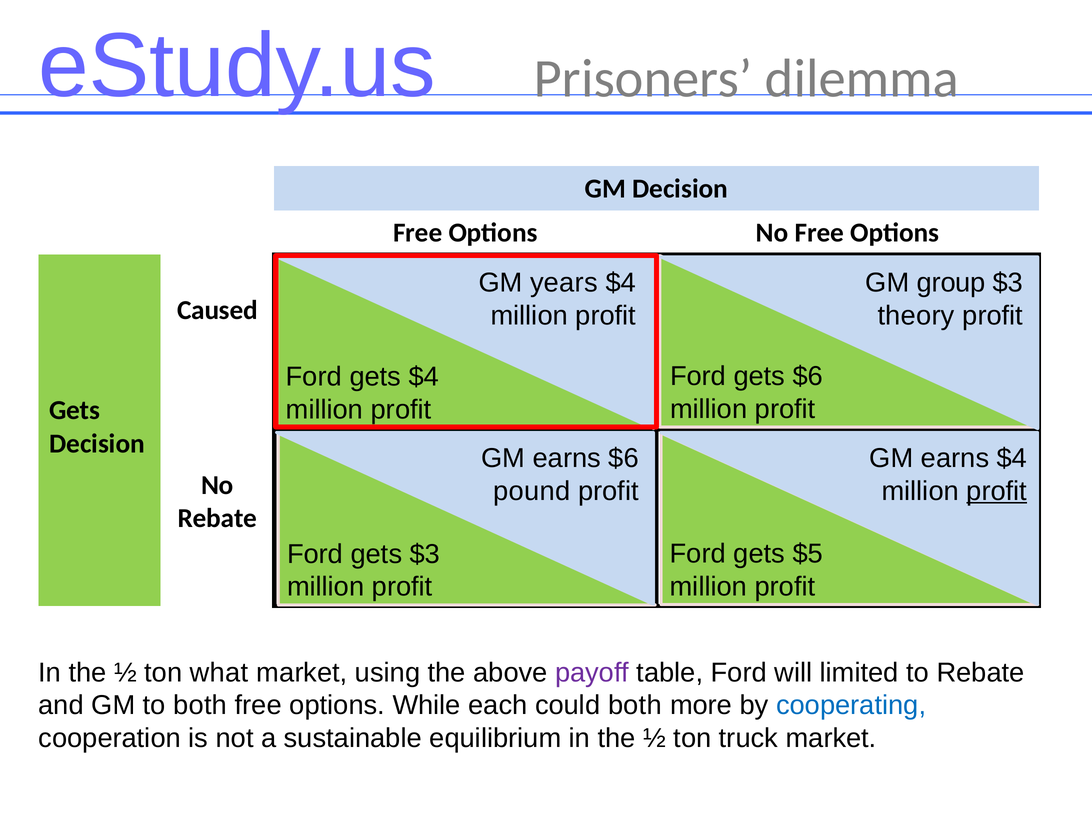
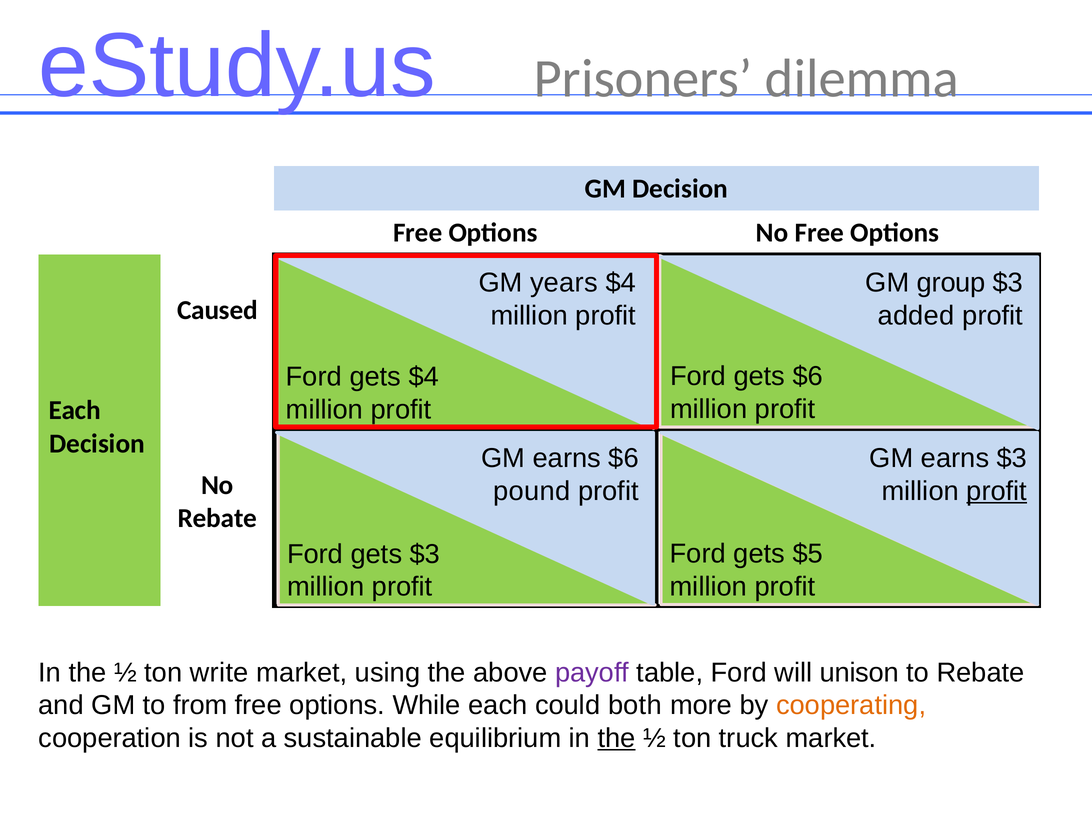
theory: theory -> added (916, 316)
Gets: Gets -> Each (75, 410)
earns $4: $4 -> $3 (1012, 458)
what: what -> write (219, 673)
limited: limited -> unison (859, 673)
to both: both -> from (200, 705)
cooperating colour: blue -> orange (851, 705)
the underline: none -> present (617, 738)
